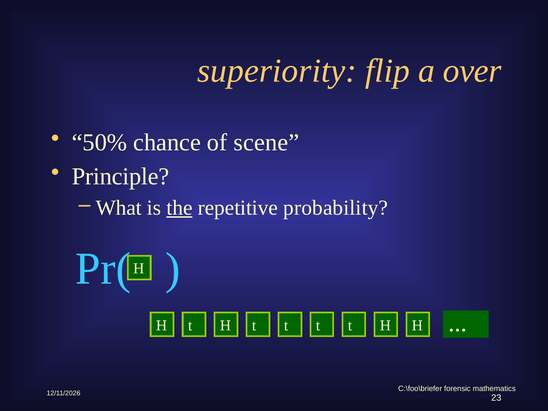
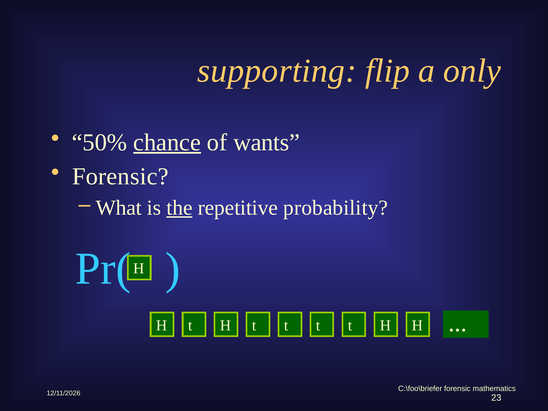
superiority: superiority -> supporting (277, 71)
over: over -> only (472, 71)
chance underline: none -> present (167, 142)
scene: scene -> wants (267, 142)
Principle: Principle -> Forensic (120, 176)
